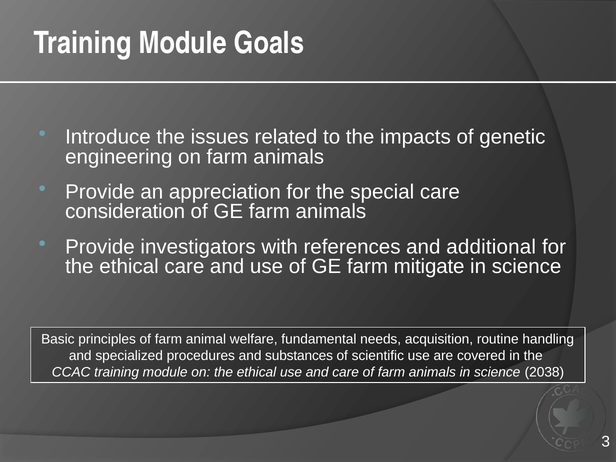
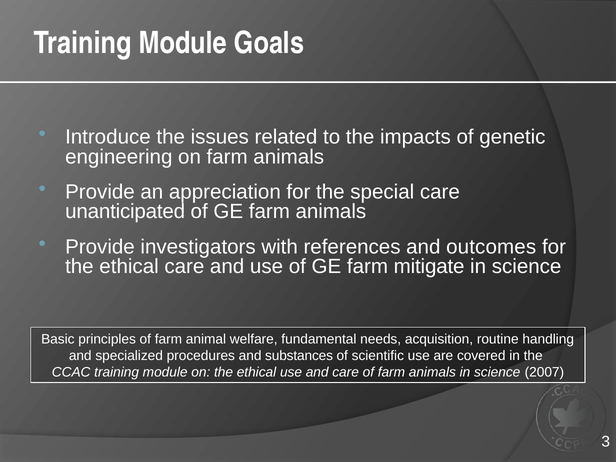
consideration: consideration -> unanticipated (125, 212)
additional: additional -> outcomes (491, 247)
2038: 2038 -> 2007 (544, 372)
